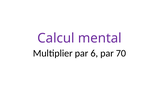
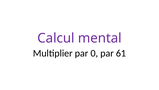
6: 6 -> 0 (94, 53)
70: 70 -> 61 (121, 53)
